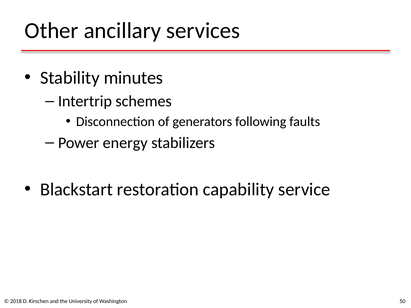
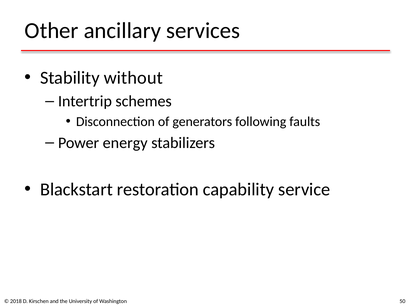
minutes: minutes -> without (133, 78)
